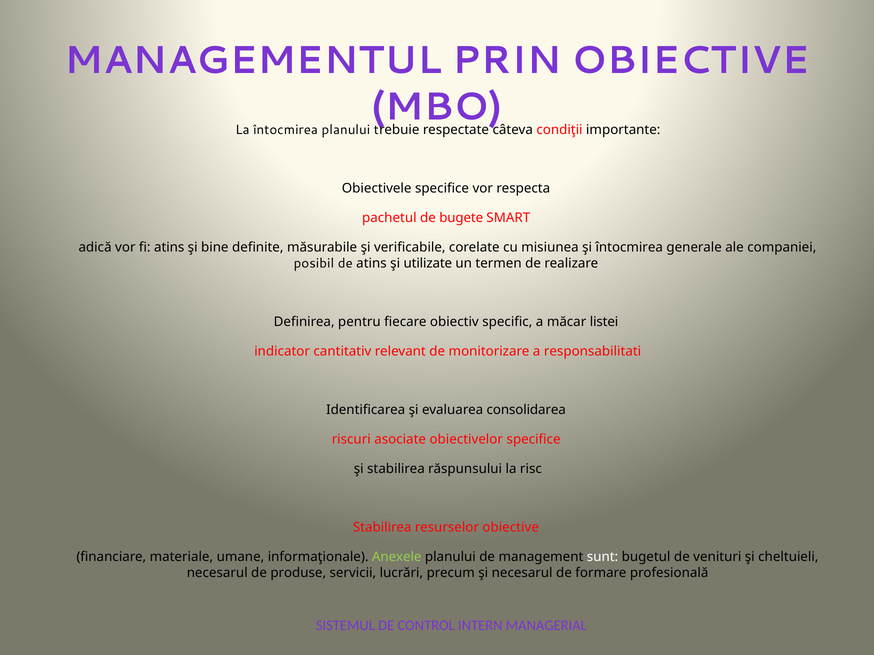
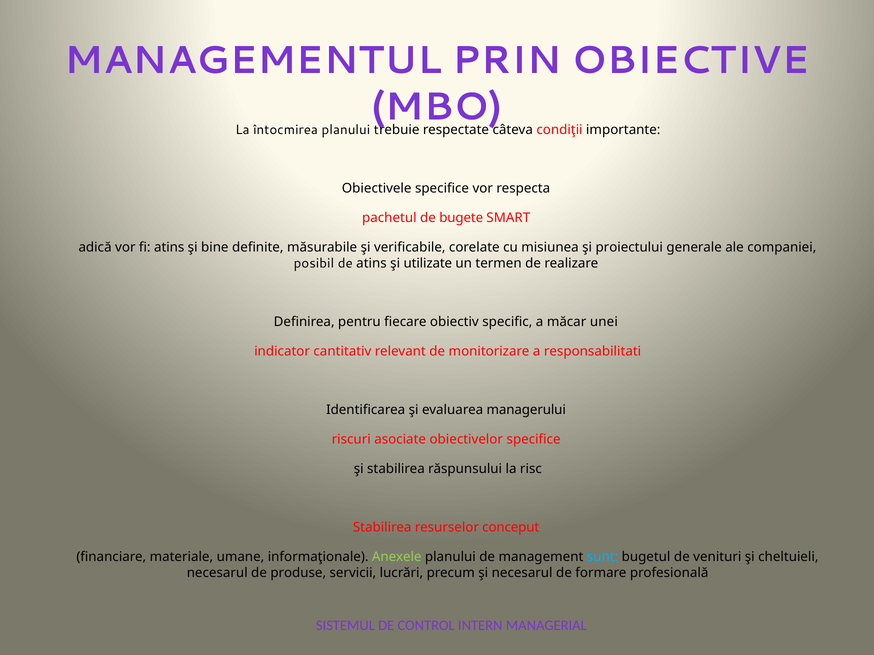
şi întocmirea: întocmirea -> proiectului (629, 247)
listei: listei -> unei (604, 322)
consolidarea: consolidarea -> managerului (526, 410)
resurselor obiective: obiective -> conceput (511, 528)
sunt colour: white -> light blue (603, 557)
